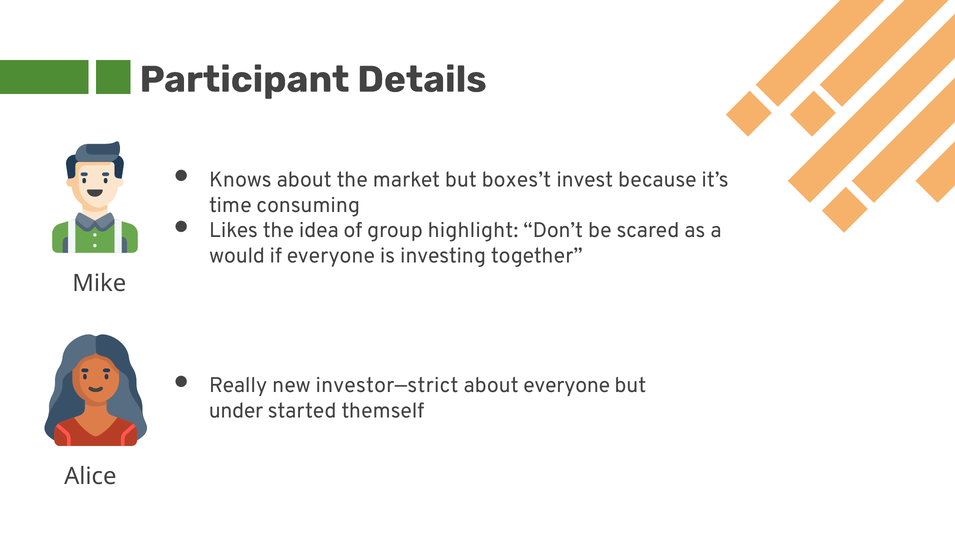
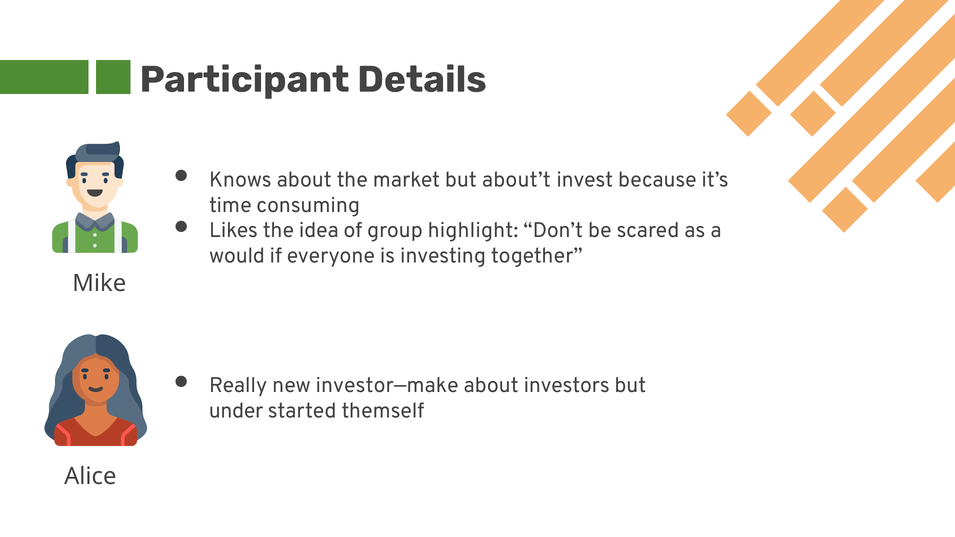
boxes’t: boxes’t -> about’t (516, 180)
investor—strict: investor—strict -> investor—make (387, 386)
about everyone: everyone -> investors (567, 386)
